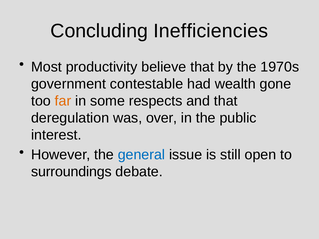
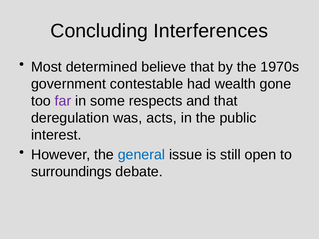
Inefficiencies: Inefficiencies -> Interferences (211, 31)
productivity: productivity -> determined (102, 67)
far colour: orange -> purple (63, 101)
over: over -> acts (161, 118)
